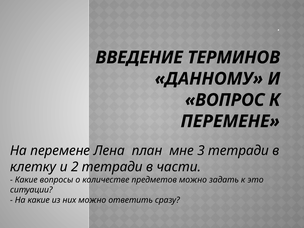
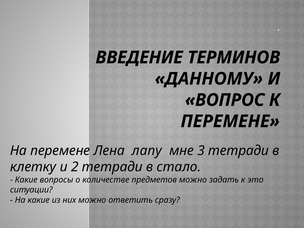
план: план -> лапу (147, 151)
части: части -> стало (179, 167)
